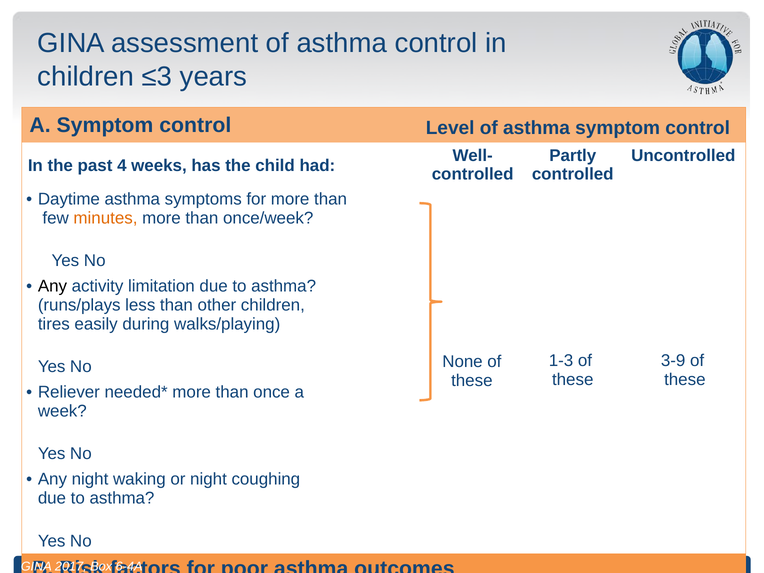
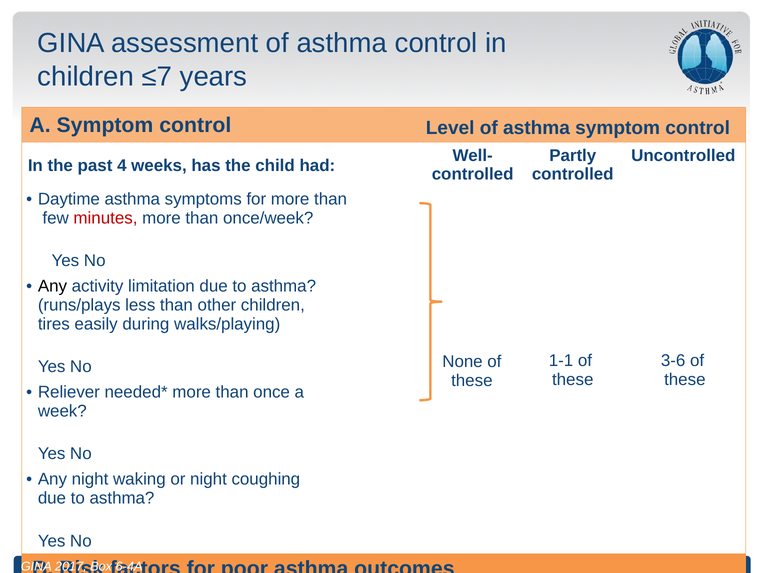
≤3: ≤3 -> ≤7 (157, 76)
minutes colour: orange -> red (105, 218)
1-3: 1-3 -> 1-1 (561, 361)
3-9: 3-9 -> 3-6 (673, 361)
